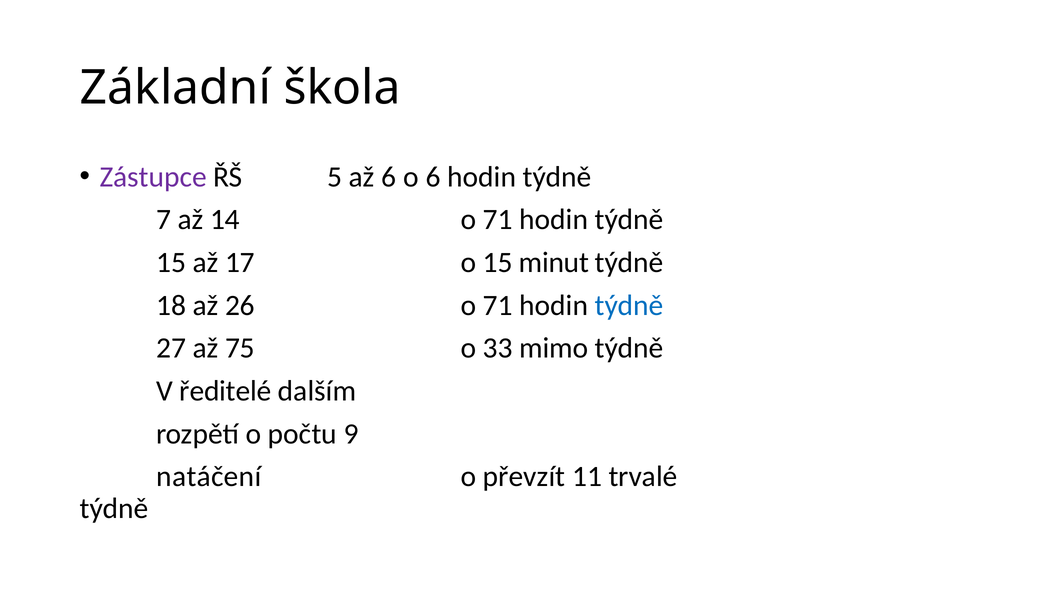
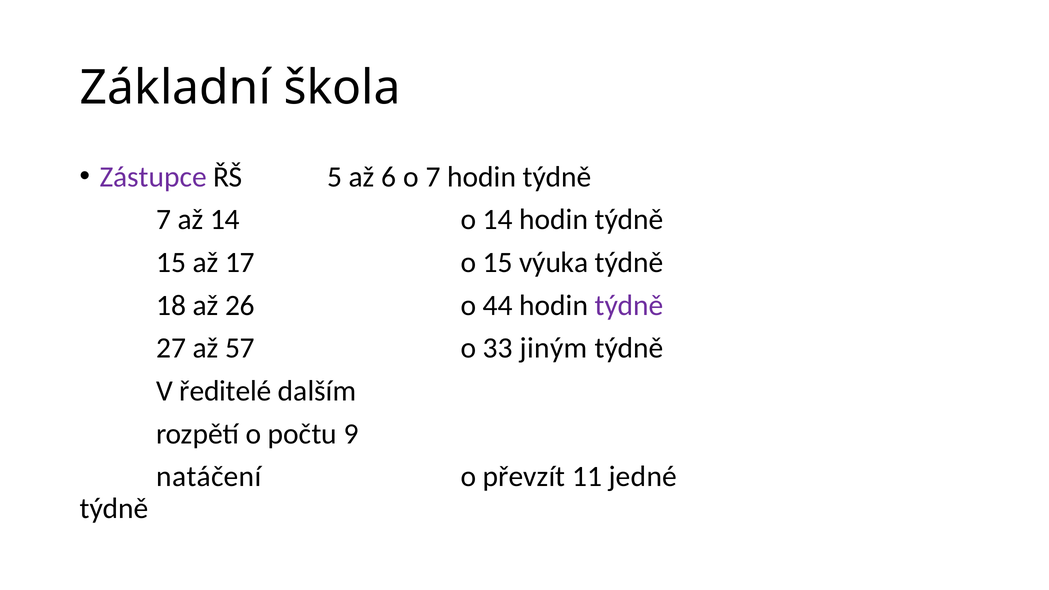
6: 6 -> 7 (433, 177)
14 o 71: 71 -> 14 (498, 220)
minut: minut -> výuka (554, 262)
26 o 71: 71 -> 44 (498, 305)
týdně colour: blue -> purple (629, 305)
75: 75 -> 57 (240, 348)
mimo: mimo -> jiným (554, 348)
trvalé: trvalé -> jedné (643, 477)
